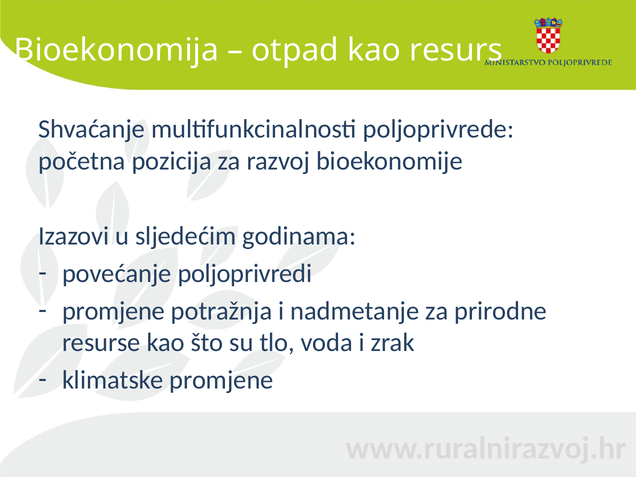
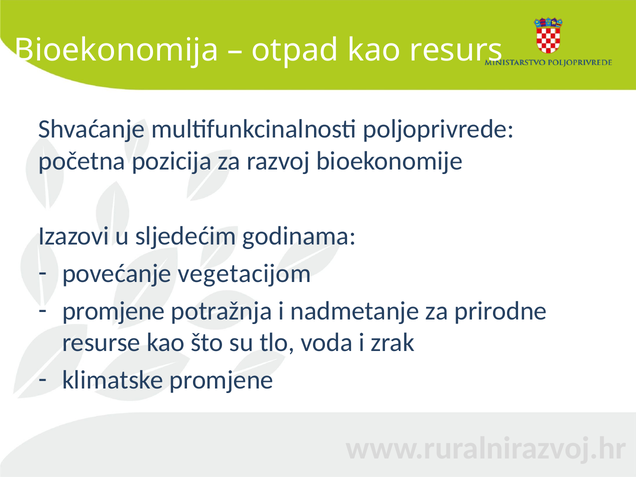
poljoprivredi: poljoprivredi -> vegetacijom (245, 273)
